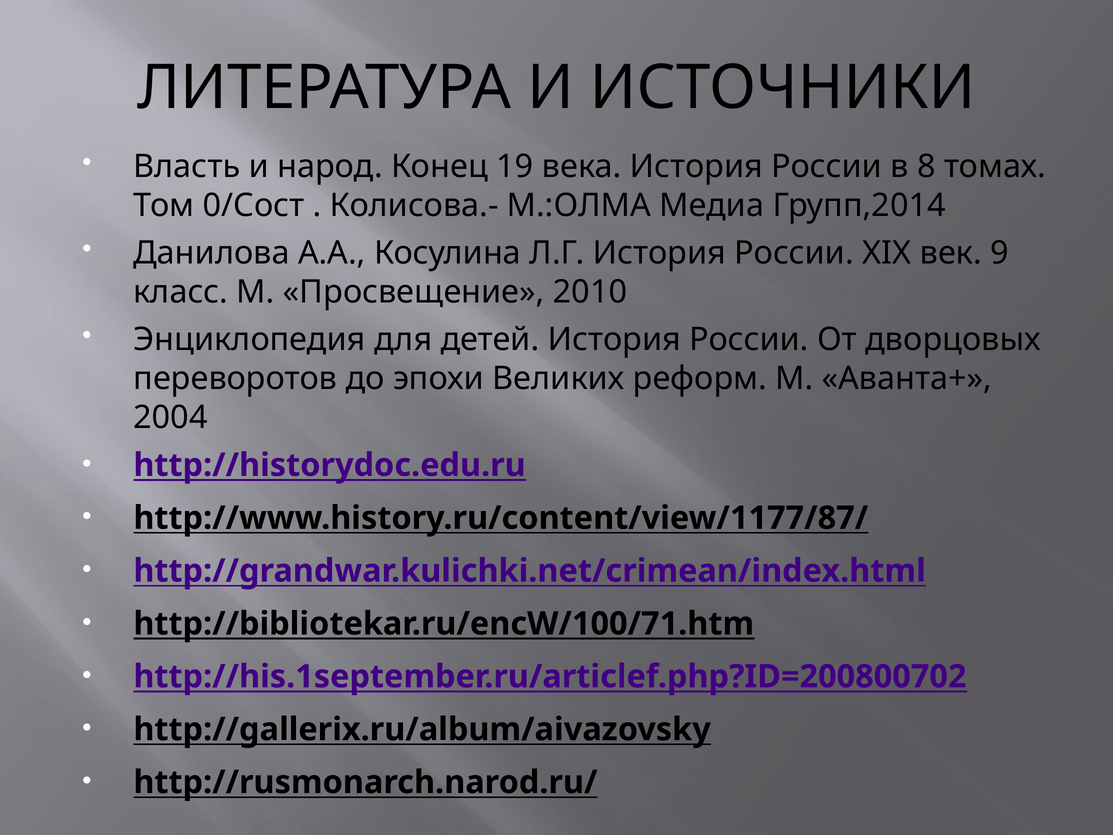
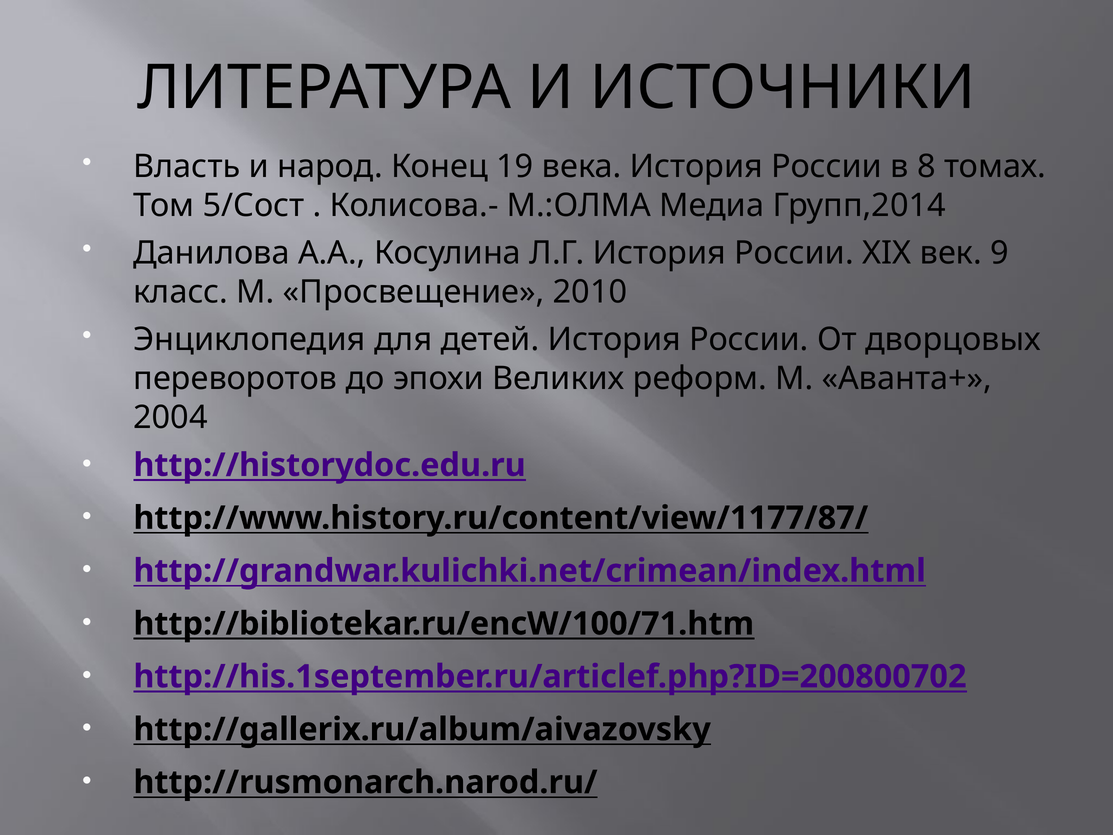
0/Сост: 0/Сост -> 5/Сост (254, 205)
